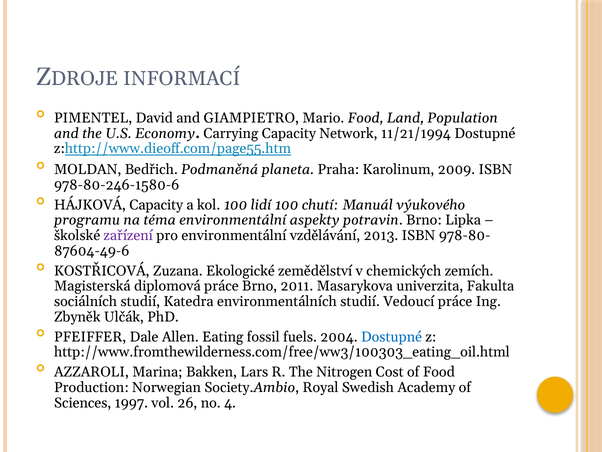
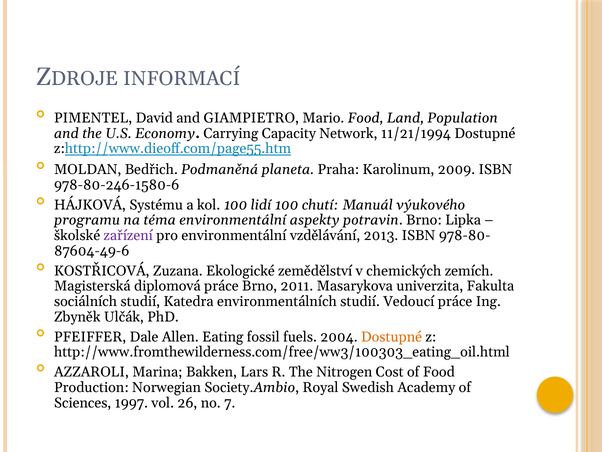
HÁJKOVÁ Capacity: Capacity -> Systému (156, 205)
Dostupné colour: blue -> orange (392, 336)
4: 4 -> 7 (230, 402)
